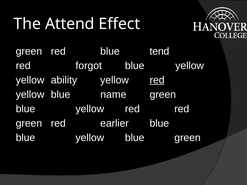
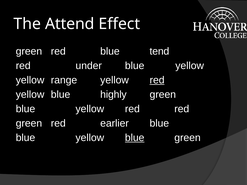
forgot: forgot -> under (89, 66)
ability: ability -> range (64, 80)
name: name -> highly (113, 95)
blue underline: none -> present (135, 138)
